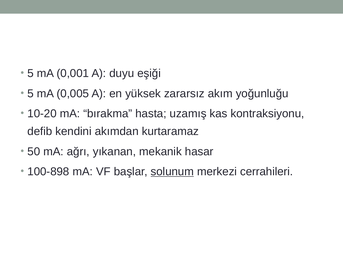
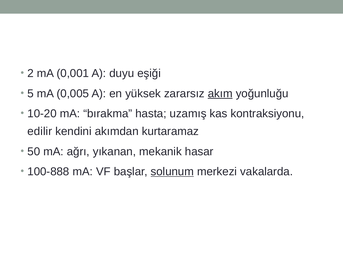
5: 5 -> 2 (31, 74)
akım underline: none -> present (220, 94)
defib: defib -> edilir (40, 132)
100-898: 100-898 -> 100-888 (48, 172)
cerrahileri: cerrahileri -> vakalarda (267, 172)
